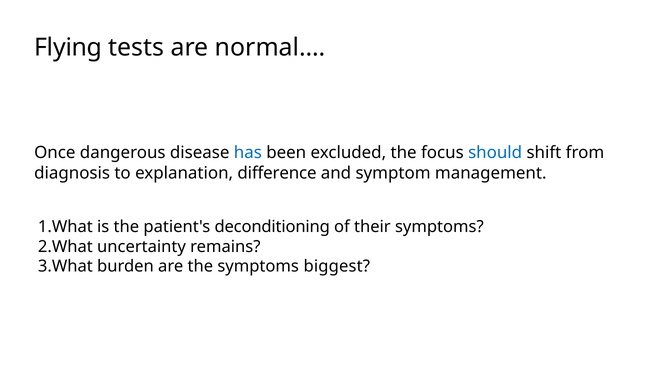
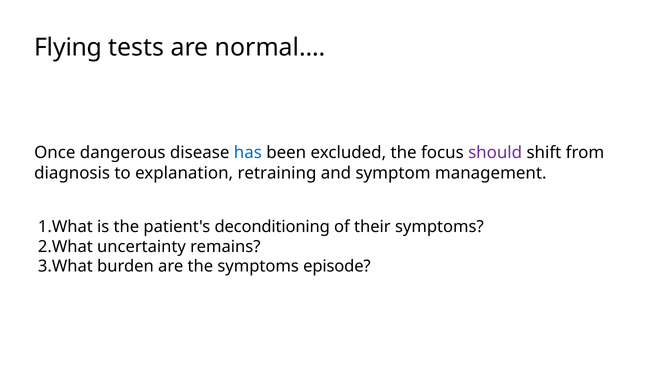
should colour: blue -> purple (495, 153)
difference: difference -> retraining (277, 173)
biggest: biggest -> episode (337, 266)
